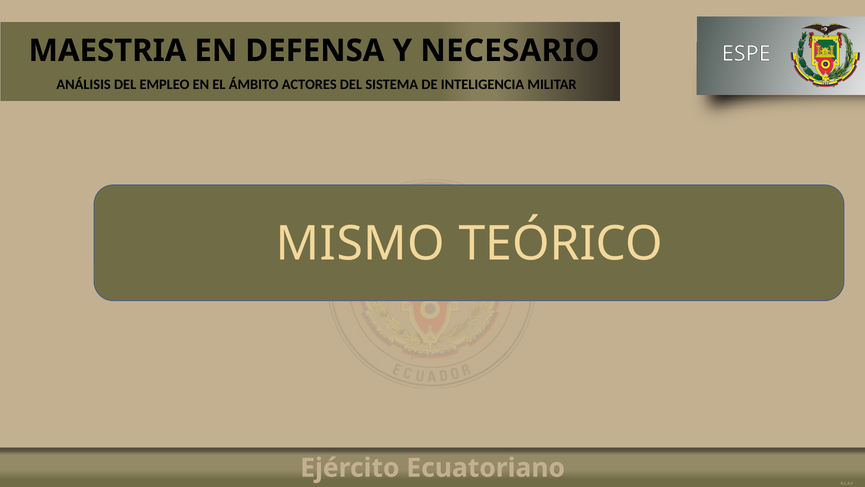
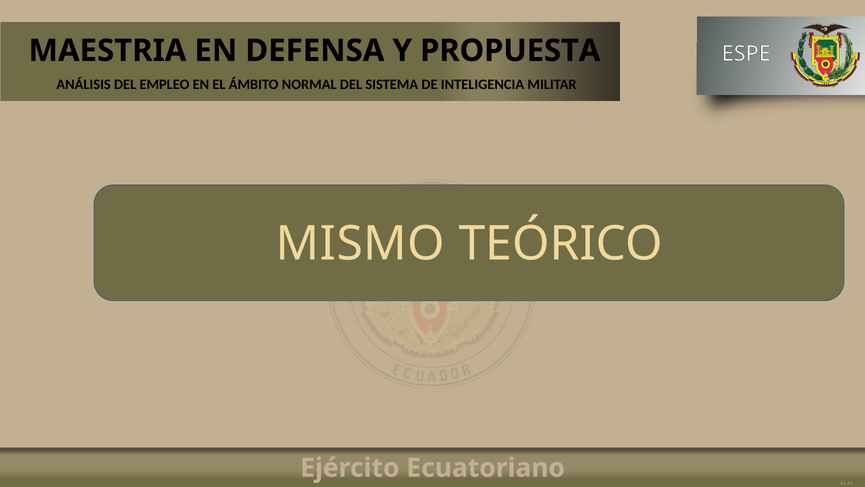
NECESARIO: NECESARIO -> PROPUESTA (510, 51)
ACTORES: ACTORES -> NORMAL (309, 84)
